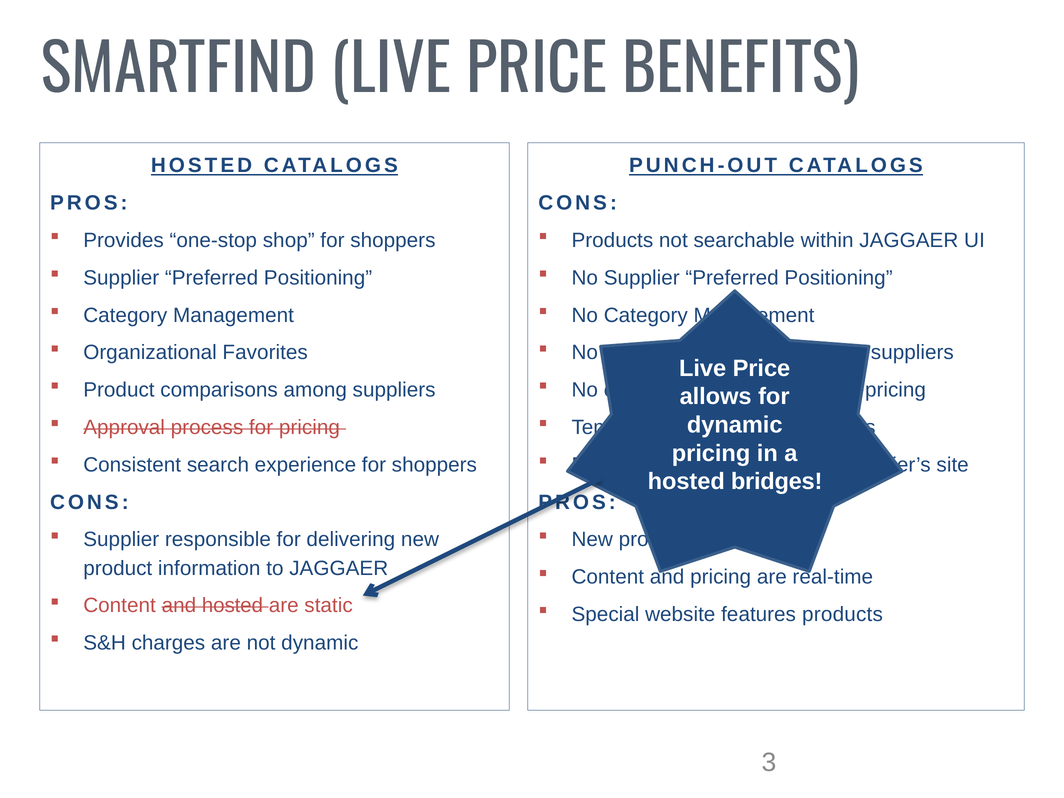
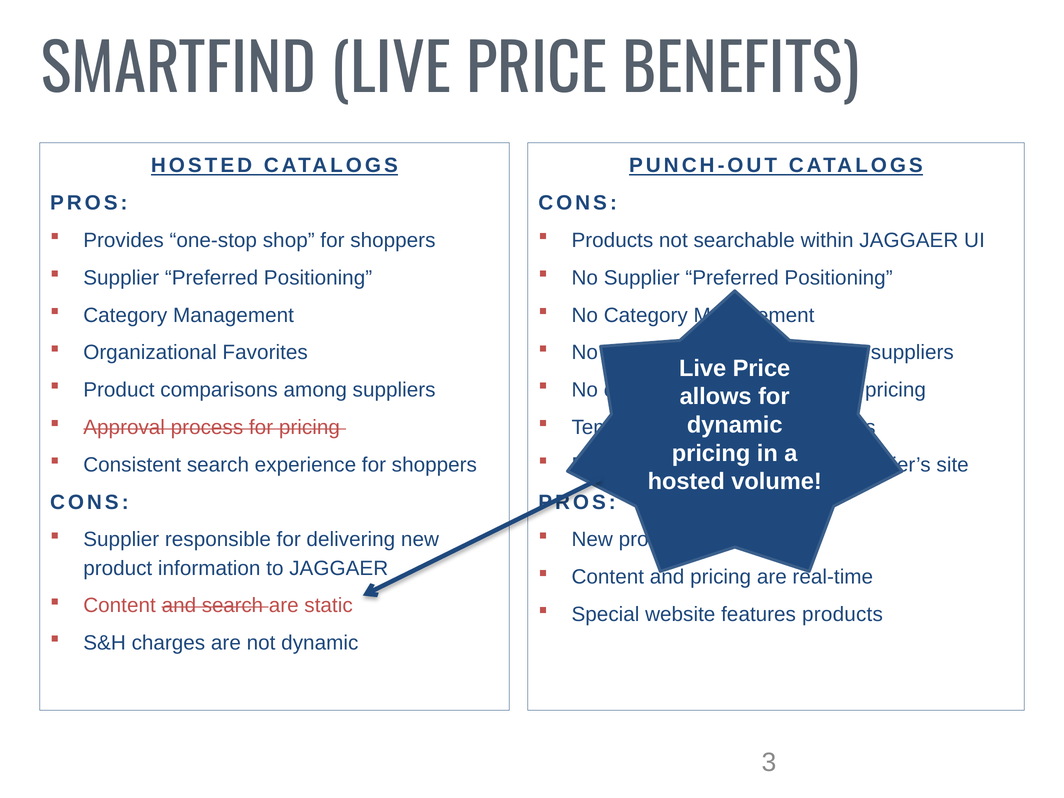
hosted bridges: bridges -> volume (777, 482)
and hosted: hosted -> search (232, 606)
